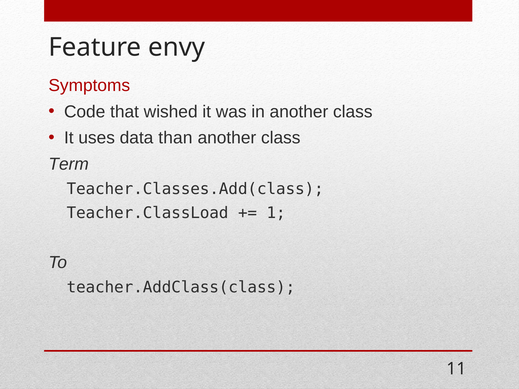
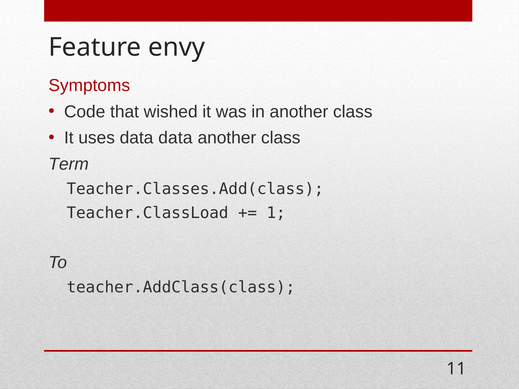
data than: than -> data (175, 138)
